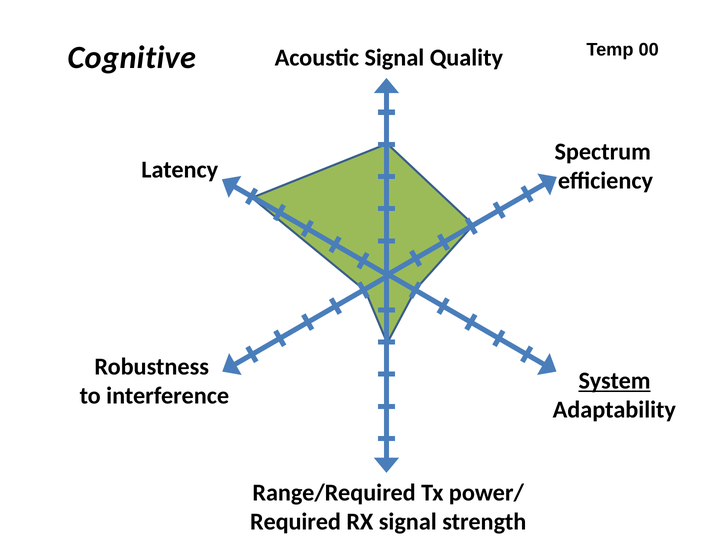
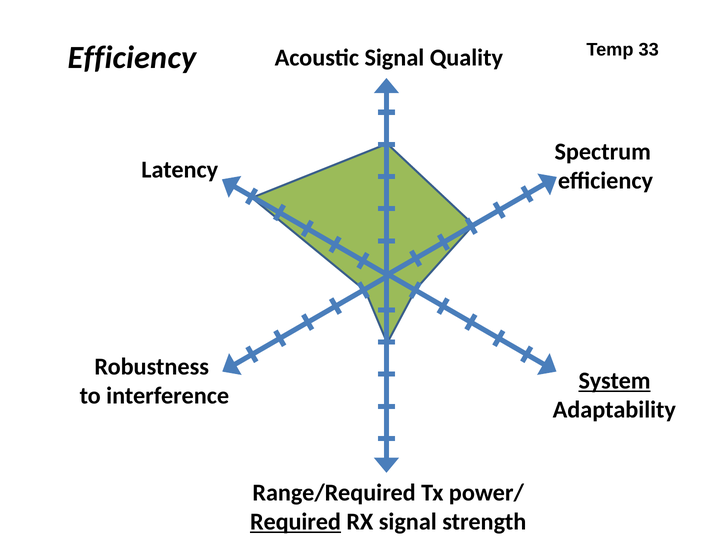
Cognitive: Cognitive -> Efficiency (132, 57)
00: 00 -> 33 (649, 50)
Required underline: none -> present (295, 522)
